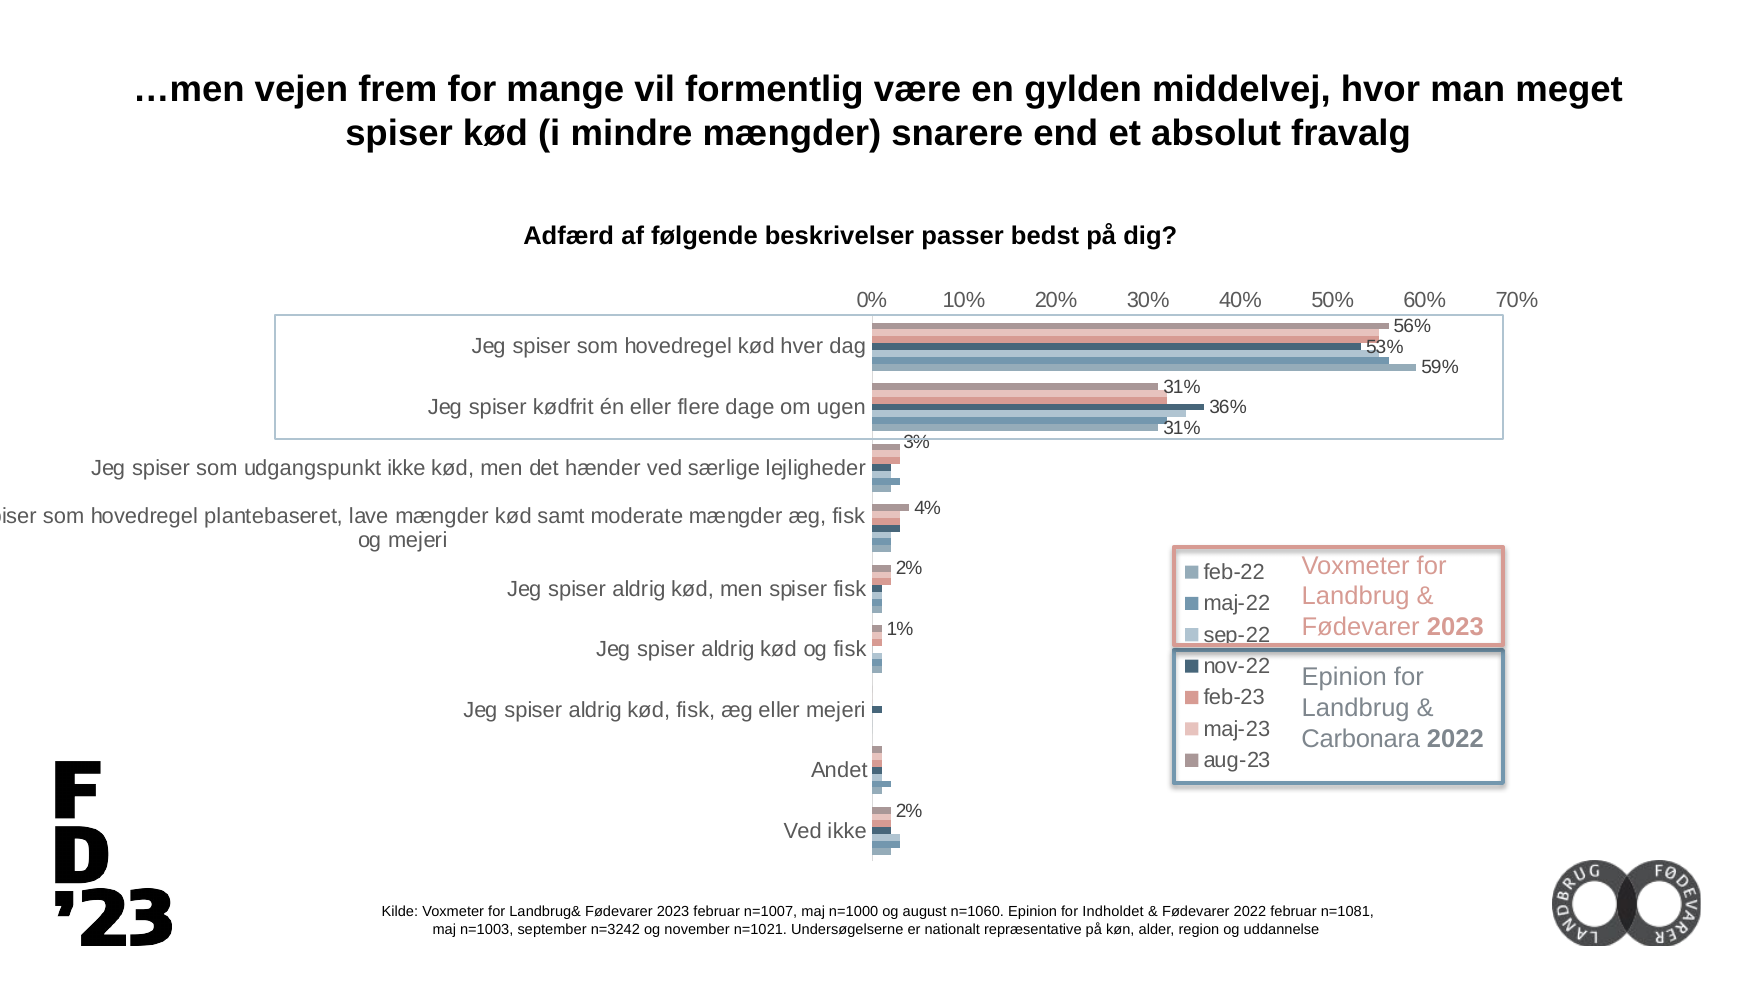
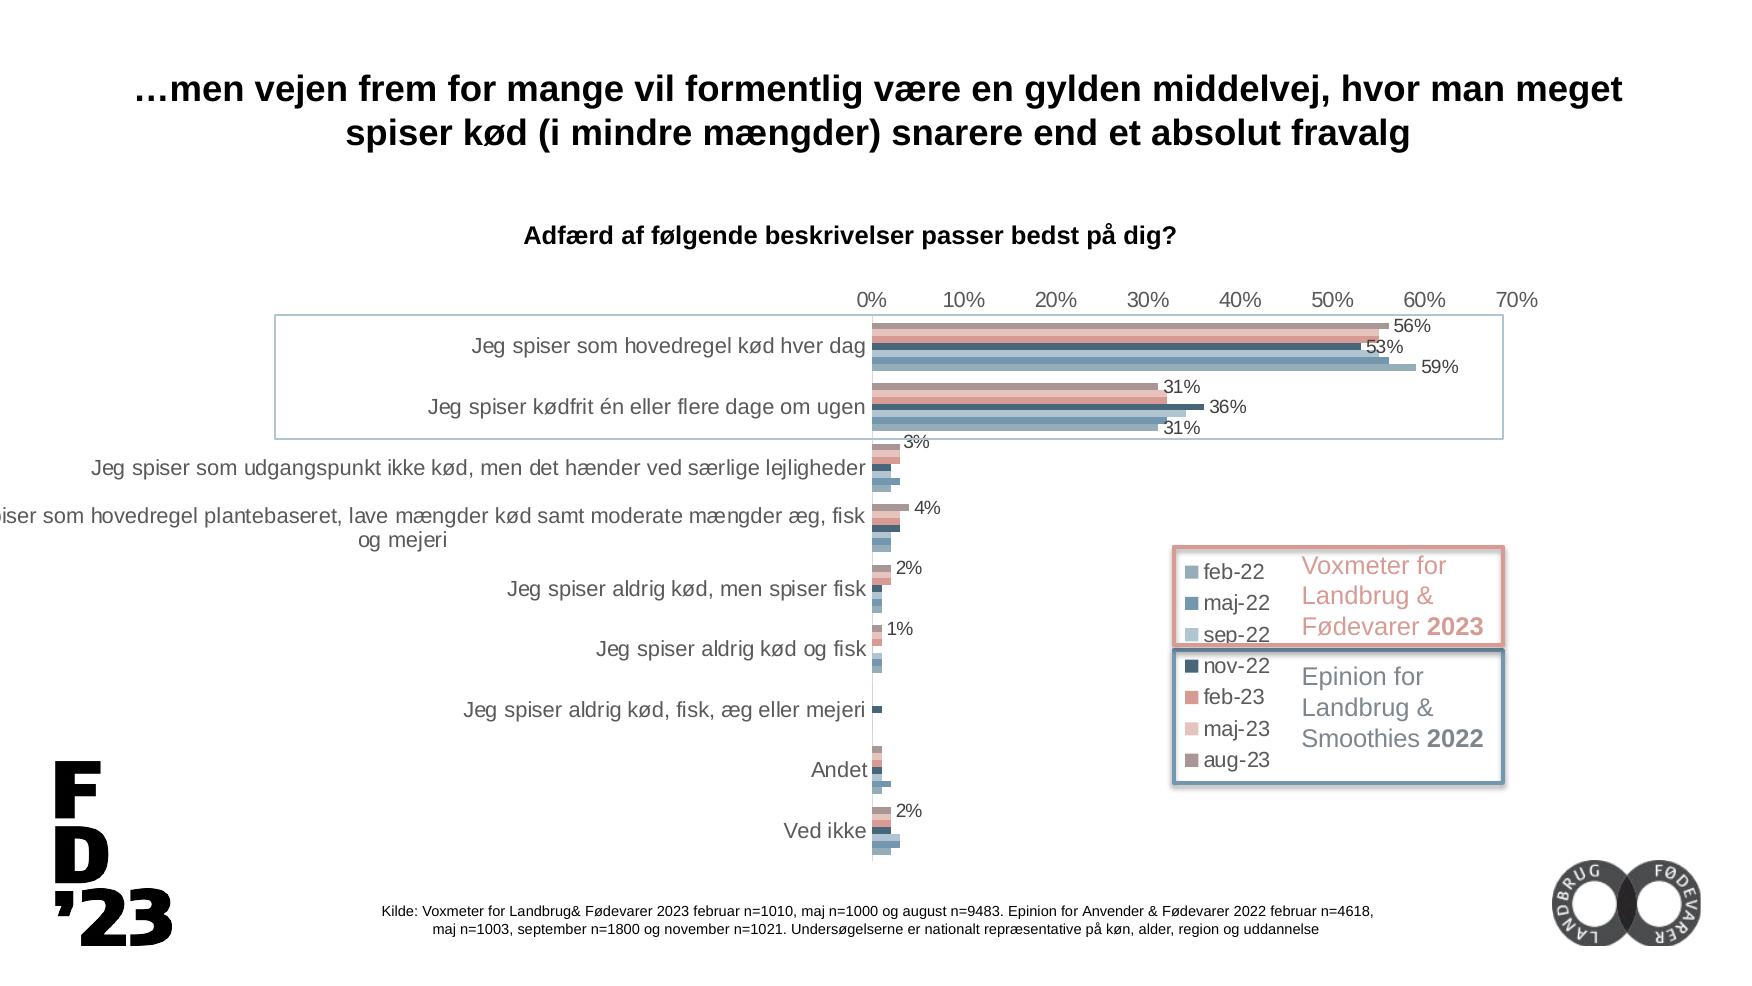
Carbonara: Carbonara -> Smoothies (1361, 738)
n=1007: n=1007 -> n=1010 (771, 912)
n=1060: n=1060 -> n=9483 (977, 912)
Indholdet: Indholdet -> Anvender (1113, 912)
n=1081: n=1081 -> n=4618 (1347, 912)
n=3242: n=3242 -> n=1800 (615, 929)
